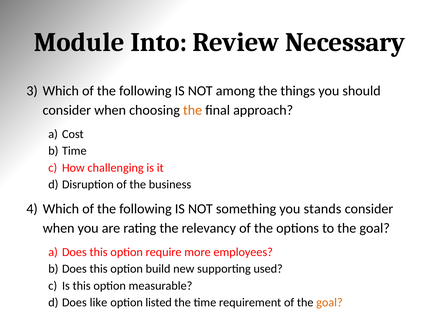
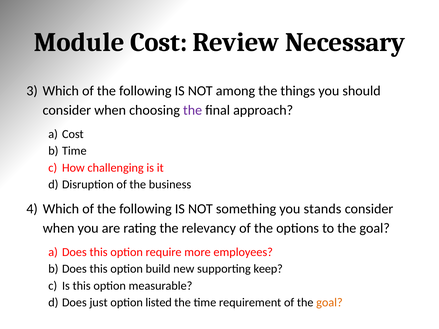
Module Into: Into -> Cost (159, 42)
the colour: orange -> purple (193, 110)
used: used -> keep (268, 269)
like: like -> just (99, 303)
